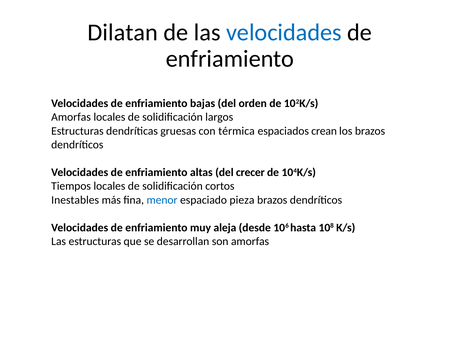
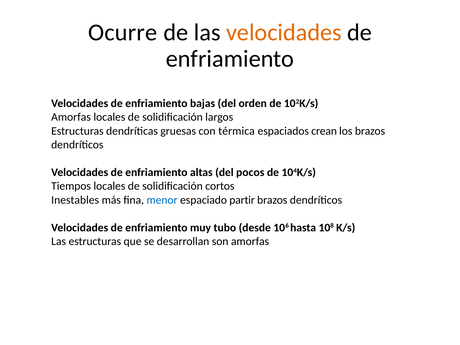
Dilatan: Dilatan -> Ocurre (123, 33)
velocidades colour: blue -> orange (284, 33)
crecer: crecer -> pocos (250, 172)
pieza: pieza -> partir (242, 200)
aleja: aleja -> tubo (225, 228)
